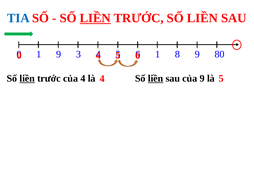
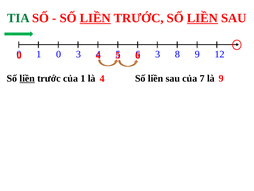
TIA colour: blue -> green (18, 18)
LIỀN underline: none -> present (202, 18)
1 9: 9 -> 0 (59, 54)
1: 1 -> 3 (158, 54)
80: 80 -> 12 (220, 54)
của 4: 4 -> 1 (83, 78)
liền underline: present -> none (156, 78)
của 9: 9 -> 7 (202, 78)
5: 5 -> 9 (221, 78)
